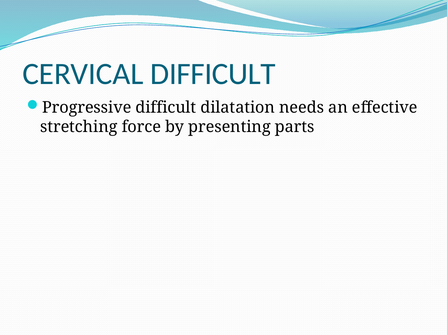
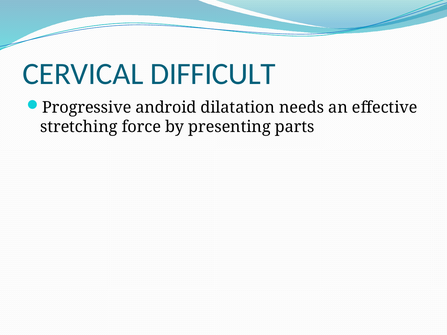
Progressive difficult: difficult -> android (166, 108)
